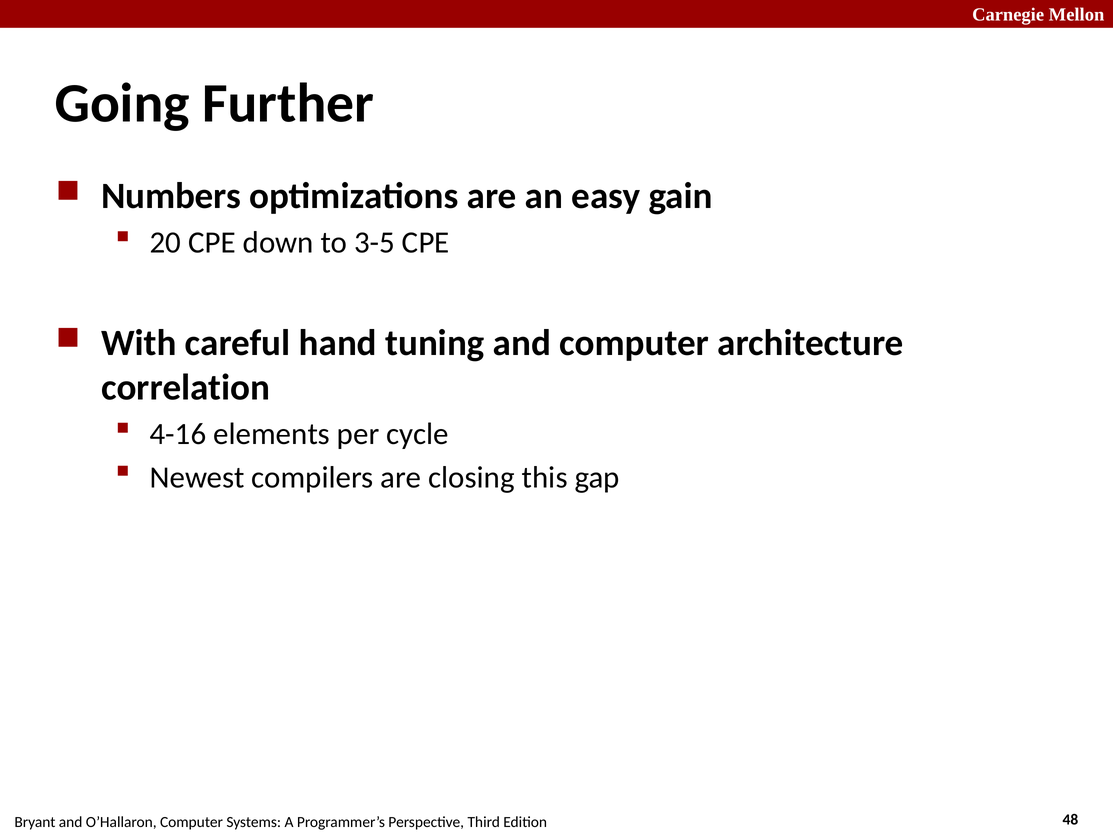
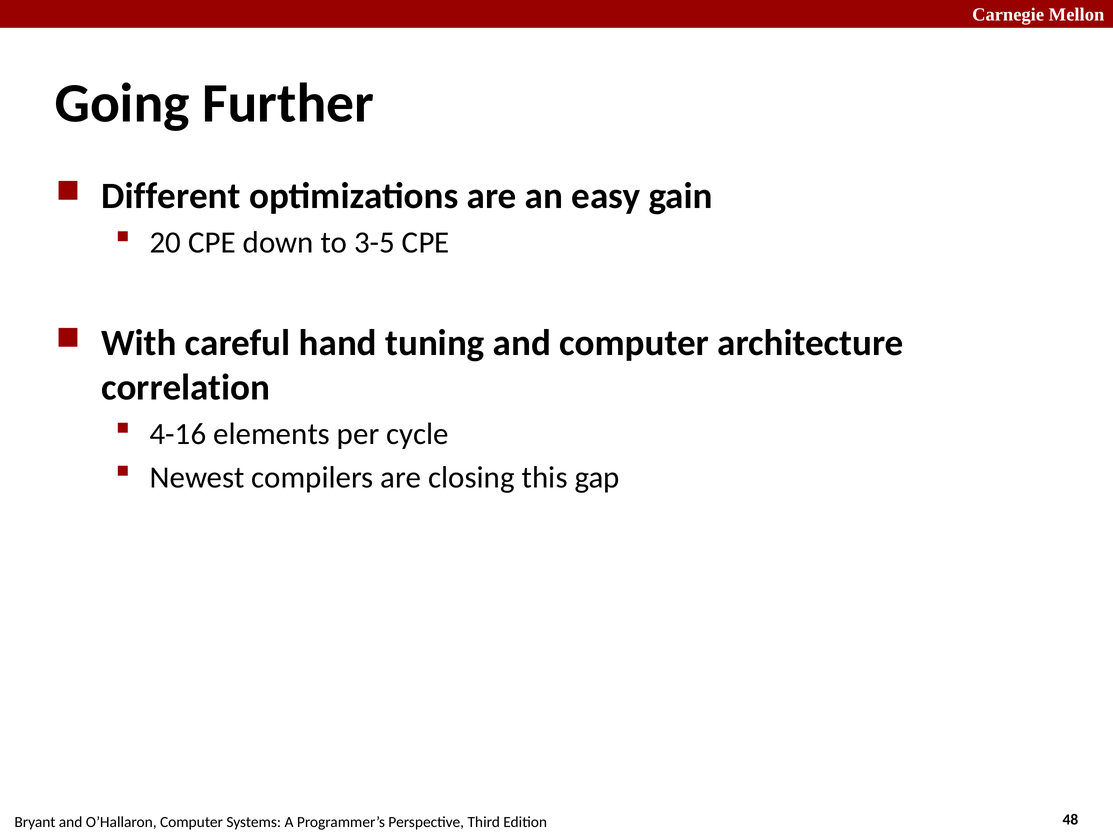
Numbers: Numbers -> Different (171, 196)
